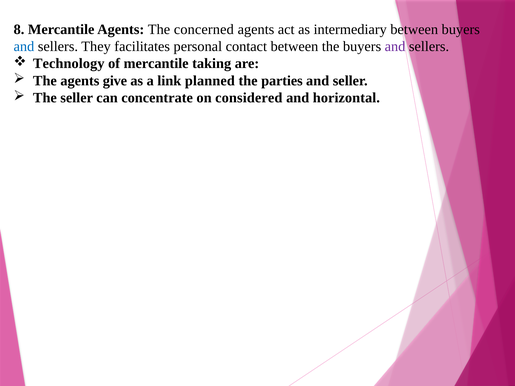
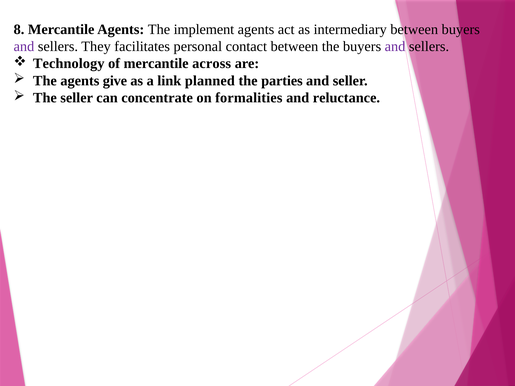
concerned: concerned -> implement (204, 29)
and colour: blue -> purple (24, 46)
taking: taking -> across (212, 64)
considered: considered -> formalities (249, 98)
horizontal: horizontal -> reluctance (346, 98)
